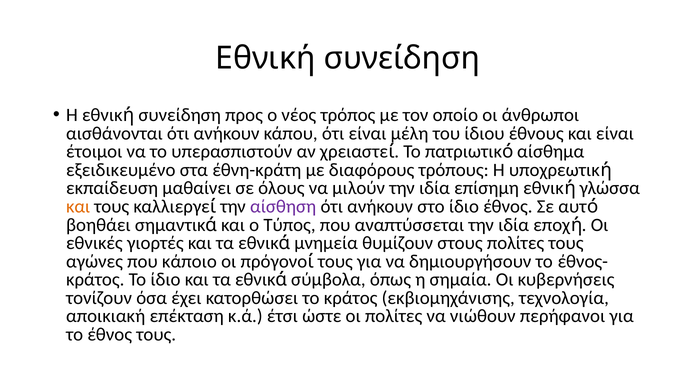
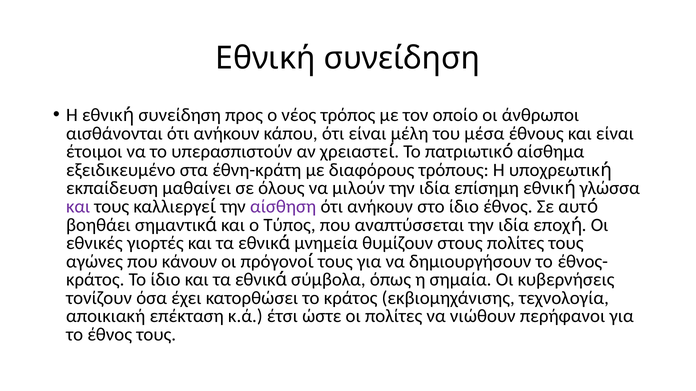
ίδιου: ίδιου -> μέσα (484, 134)
και colour: orange -> purple (78, 207)
κάποιο: κάποιο -> κάνουν (190, 262)
